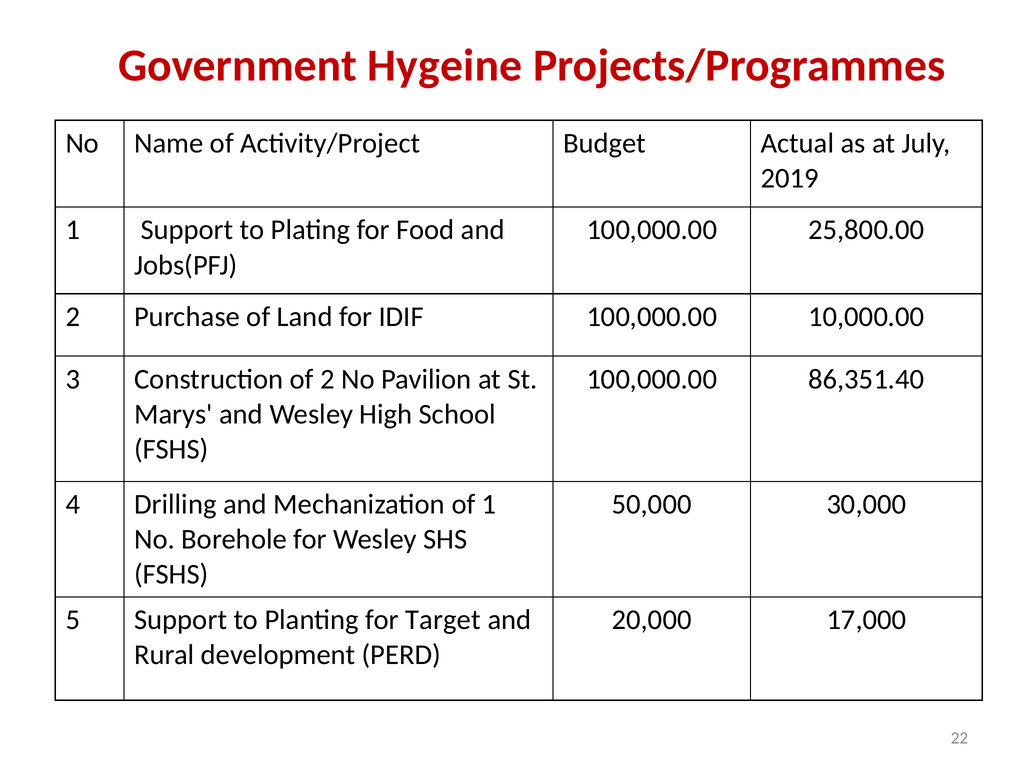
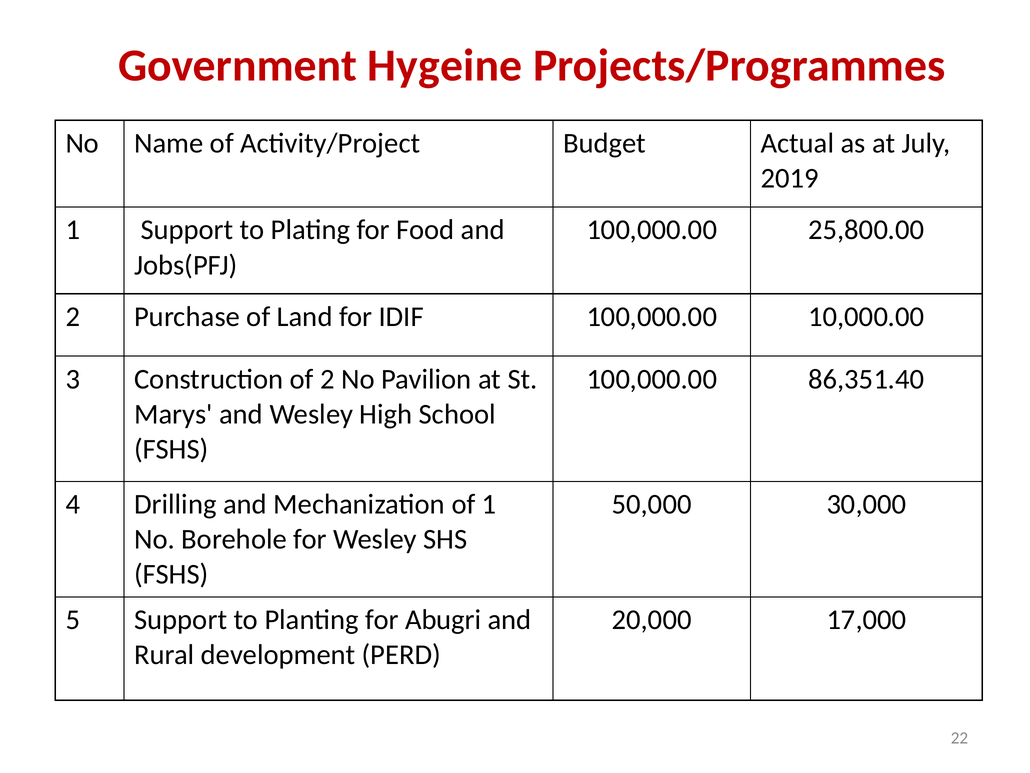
Target: Target -> Abugri (443, 620)
